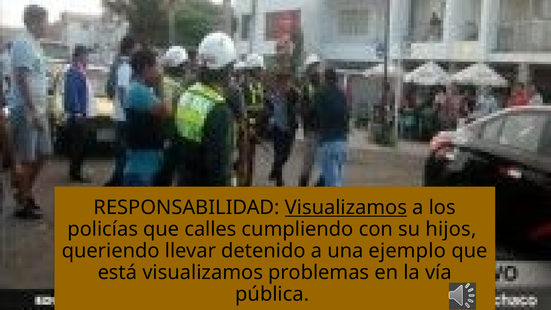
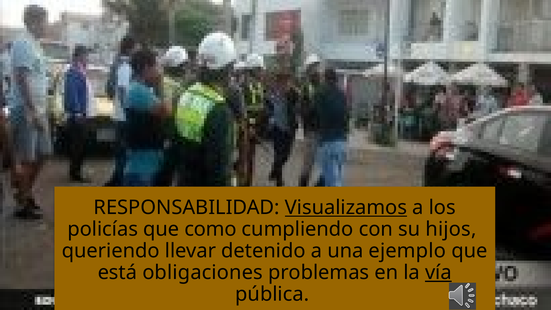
calles: calles -> como (211, 229)
está visualizamos: visualizamos -> obligaciones (203, 273)
vía underline: none -> present (438, 273)
